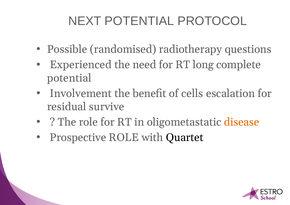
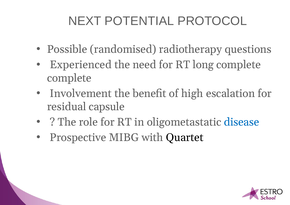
potential: potential -> complete (69, 78)
cells: cells -> high (192, 93)
survive: survive -> capsule (107, 107)
disease colour: orange -> blue (242, 122)
Prospective ROLE: ROLE -> MIBG (124, 138)
